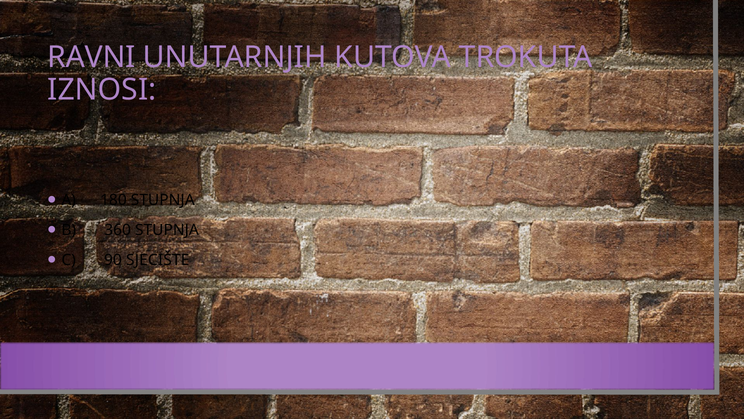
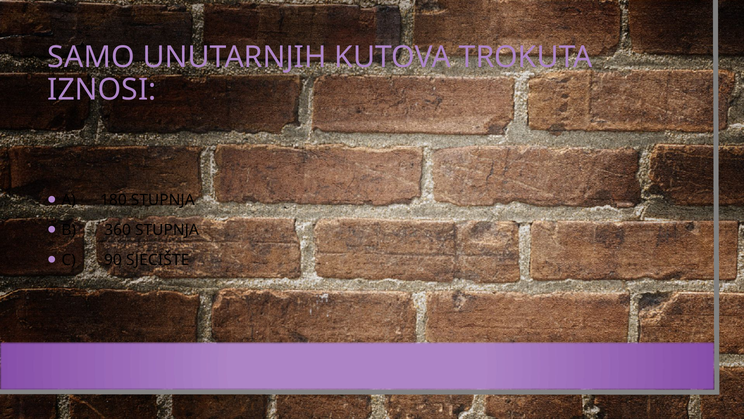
RAVNI: RAVNI -> SAMO (91, 57)
